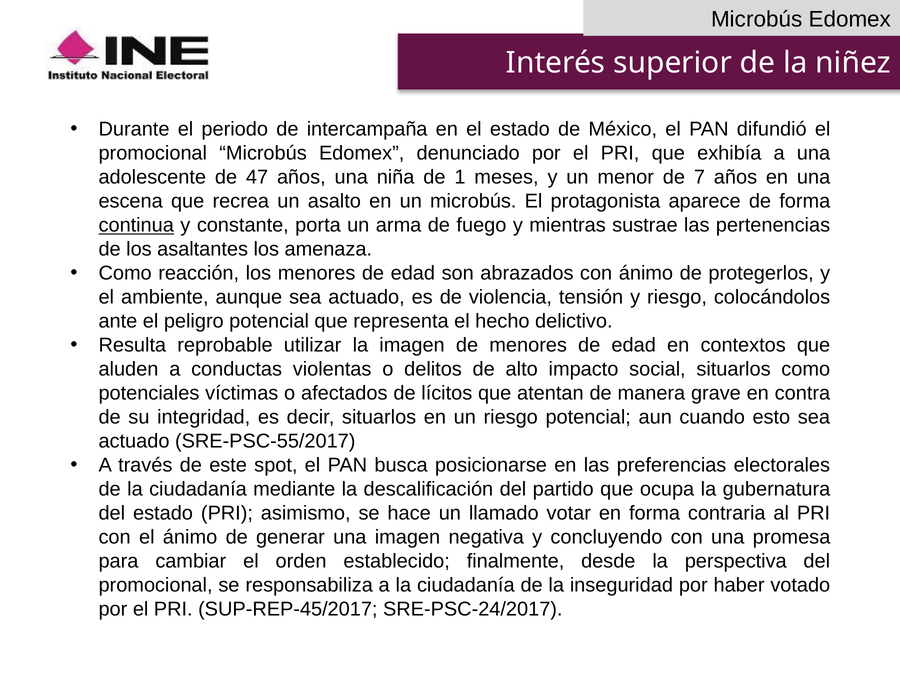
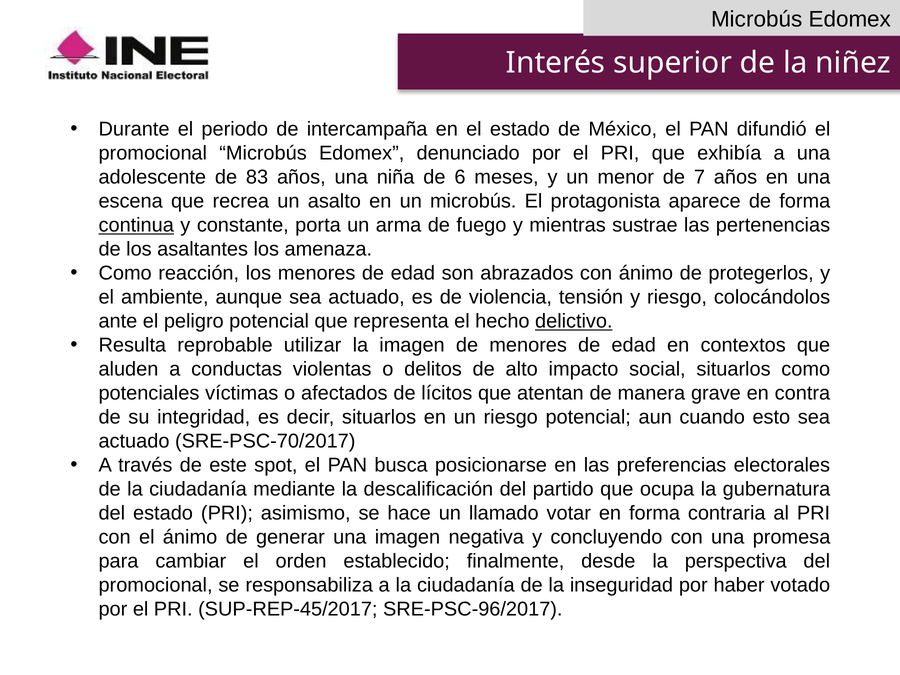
47: 47 -> 83 (257, 177)
1: 1 -> 6 (460, 177)
delictivo underline: none -> present (574, 321)
SRE-PSC-55/2017: SRE-PSC-55/2017 -> SRE-PSC-70/2017 (265, 441)
SRE-PSC-24/2017: SRE-PSC-24/2017 -> SRE-PSC-96/2017 (473, 609)
